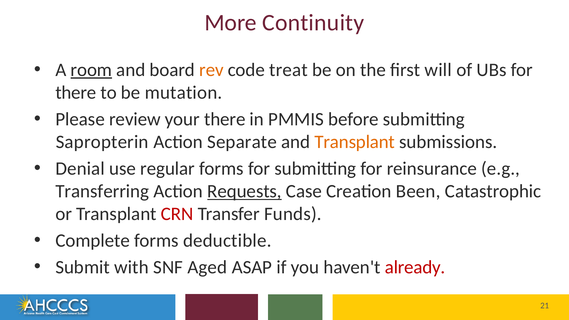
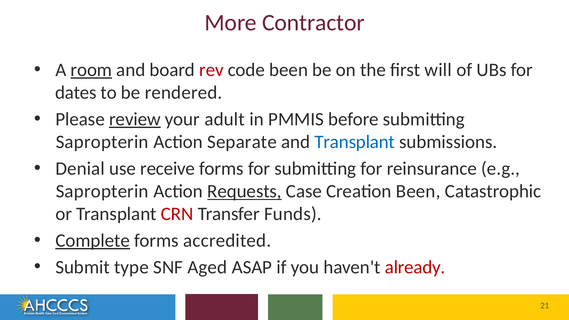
Continuity: Continuity -> Contractor (313, 23)
rev colour: orange -> red (211, 70)
code treat: treat -> been (289, 70)
there: there -> dates (76, 93)
mutation: mutation -> rendered (184, 93)
review underline: none -> present (135, 119)
your there: there -> adult (225, 119)
Transplant colour: orange -> blue (355, 142)
regular: regular -> receive (168, 169)
Transferring: Transferring -> Sapropterin (102, 191)
Complete underline: none -> present (93, 241)
deductible: deductible -> accredited (227, 241)
with: with -> type (131, 267)
